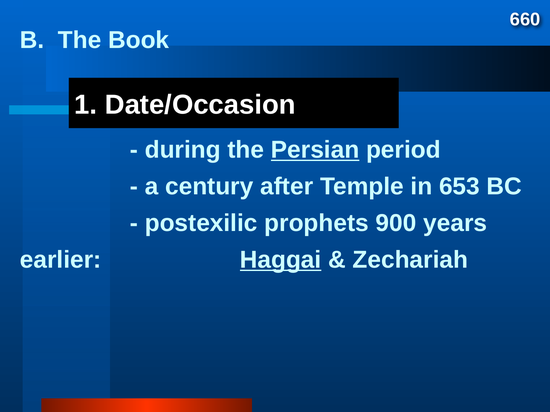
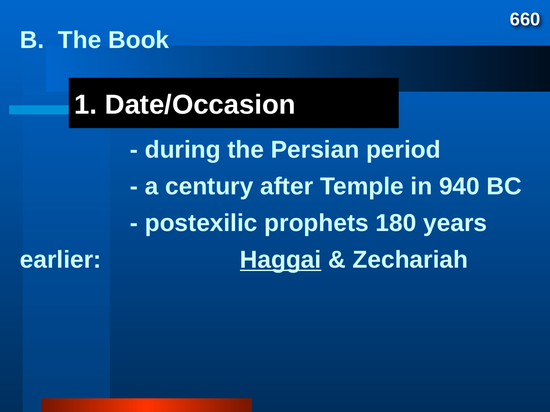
Persian underline: present -> none (315, 150)
653: 653 -> 940 (459, 187)
900: 900 -> 180 (396, 223)
